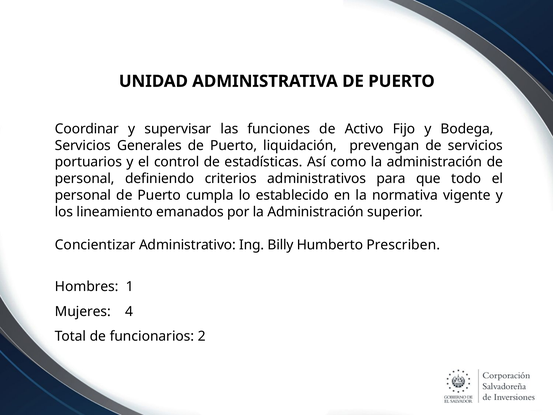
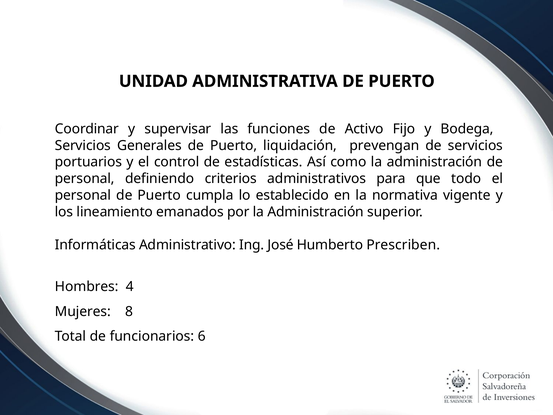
Concientizar: Concientizar -> Informáticas (95, 245)
Billy: Billy -> José (281, 245)
1: 1 -> 4 (130, 286)
4: 4 -> 8 (129, 311)
2: 2 -> 6 (202, 336)
